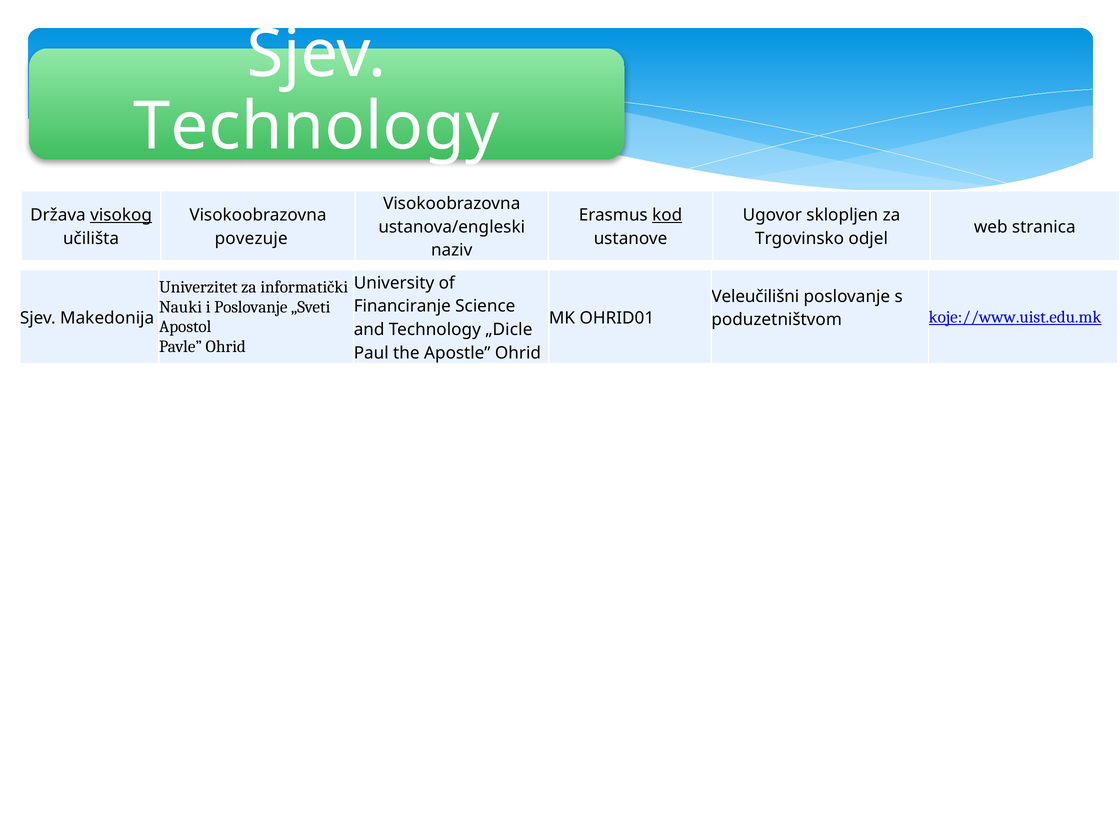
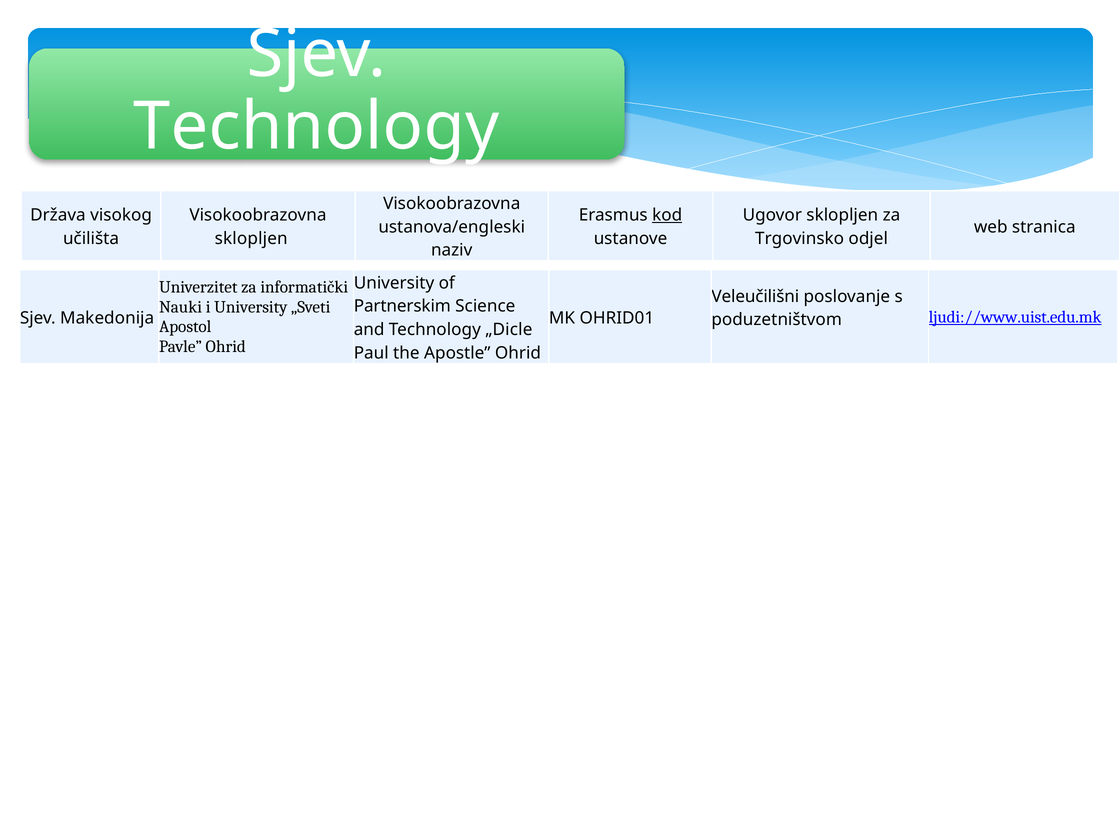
visokog underline: present -> none (121, 215)
povezuje: povezuje -> sklopljen (251, 239)
i Poslovanje: Poslovanje -> University (251, 307)
Financiranje: Financiranje -> Partnerskim (402, 306)
koje://www.uist.edu.mk: koje://www.uist.edu.mk -> ljudi://www.uist.edu.mk (1015, 317)
